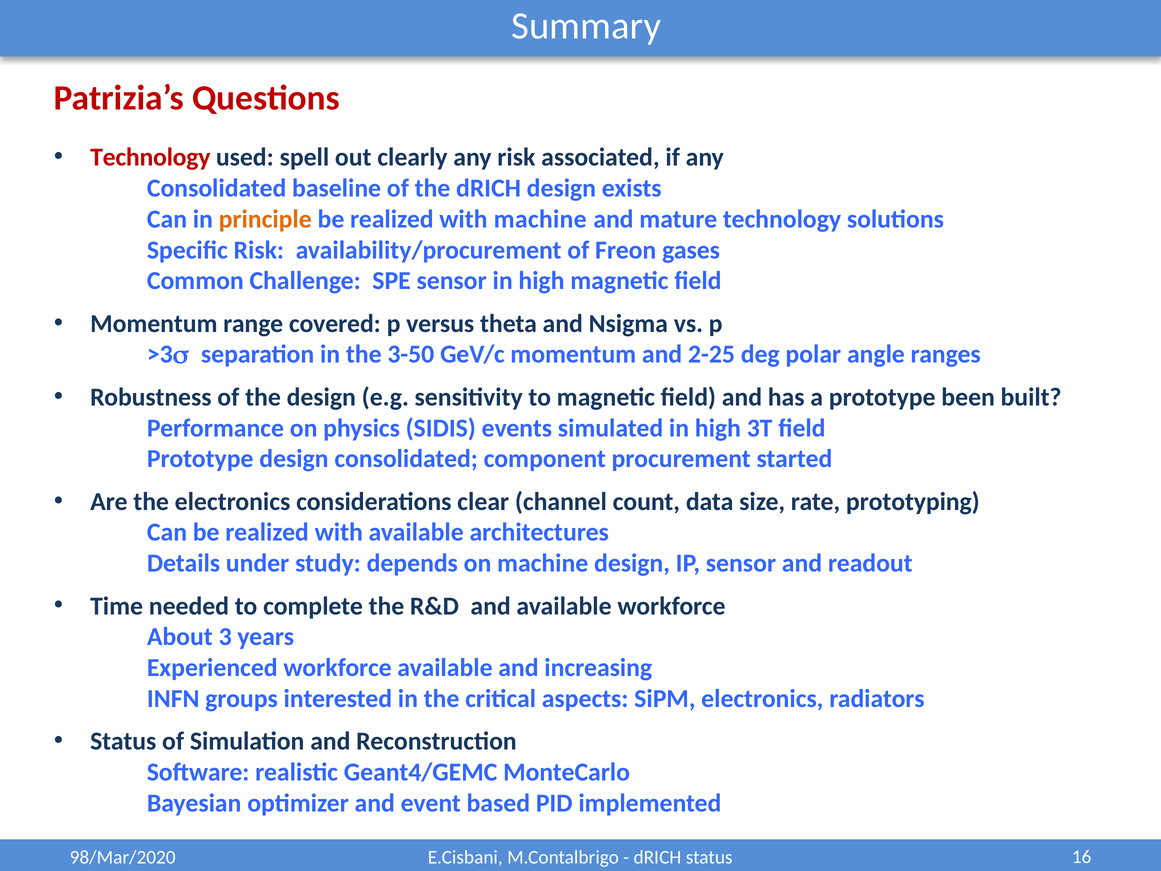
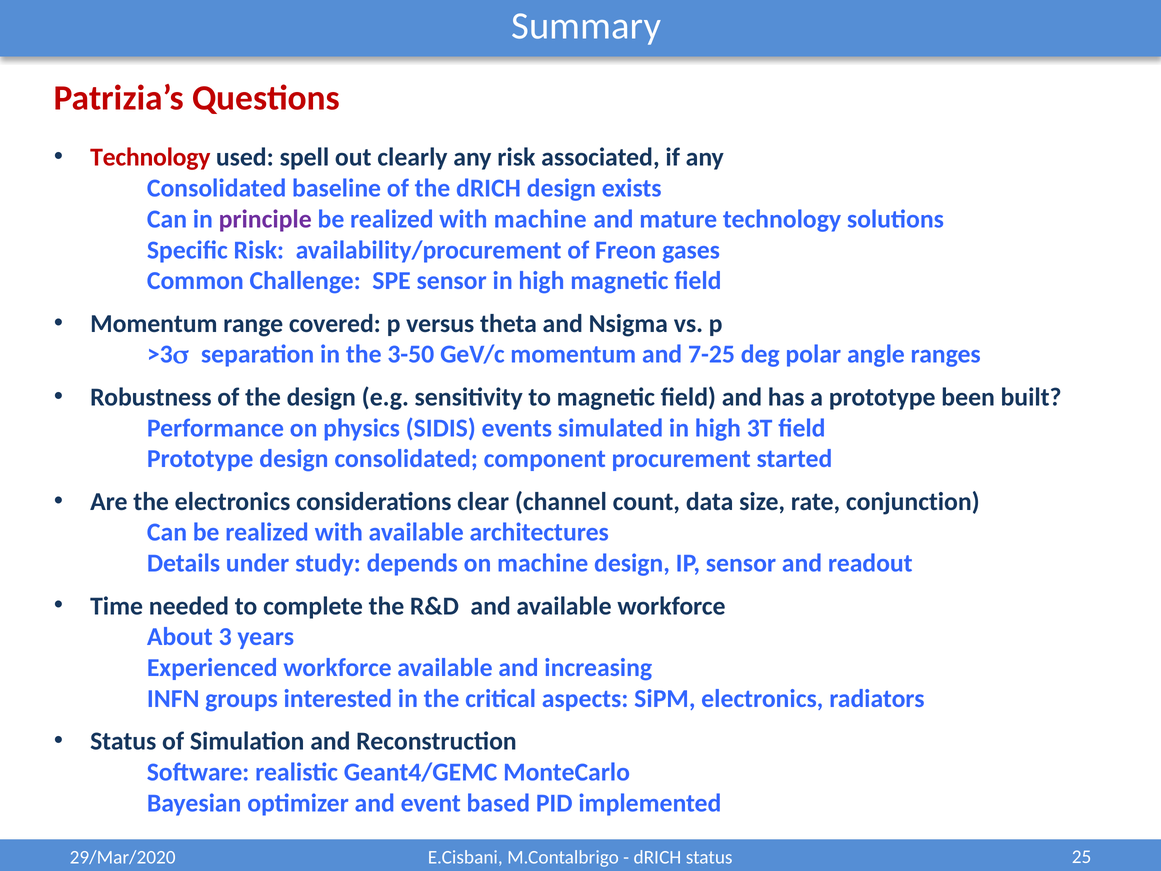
principle colour: orange -> purple (265, 219)
2-25: 2-25 -> 7-25 (712, 354)
prototyping: prototyping -> conjunction (913, 501)
98/Mar/2020: 98/Mar/2020 -> 29/Mar/2020 (123, 857)
16: 16 -> 25 (1082, 857)
